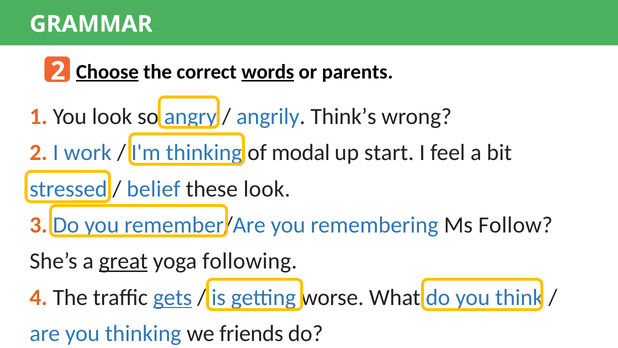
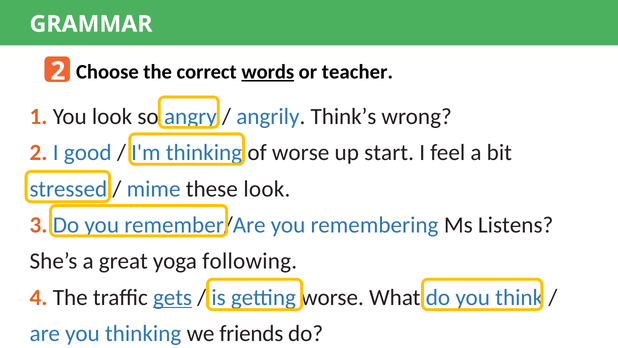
Choose underline: present -> none (107, 72)
parents: parents -> teacher (357, 72)
work: work -> good (88, 153)
of modal: modal -> worse (301, 153)
belief: belief -> mime (154, 189)
Follow: Follow -> Listens (516, 225)
great underline: present -> none (123, 261)
